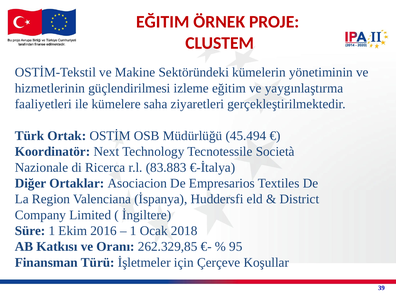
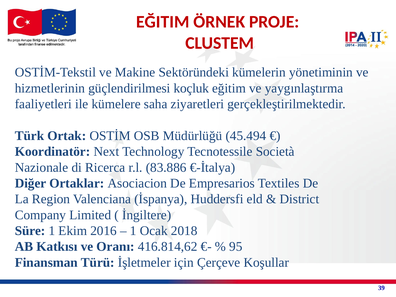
izleme: izleme -> koçluk (191, 88)
83.883: 83.883 -> 83.886 (166, 167)
262.329,85: 262.329,85 -> 416.814,62 (168, 247)
